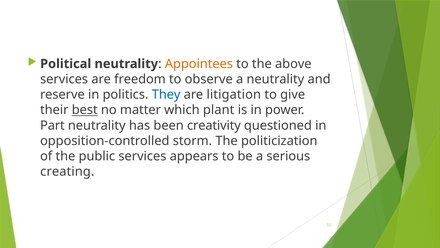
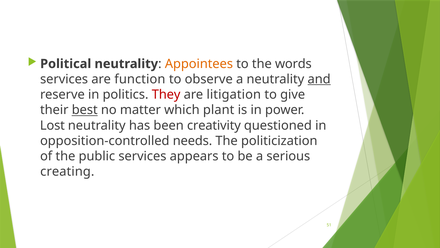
above: above -> words (293, 64)
freedom: freedom -> function (140, 79)
and underline: none -> present (319, 79)
They colour: blue -> red (166, 94)
Part: Part -> Lost (52, 125)
storm: storm -> needs (192, 141)
